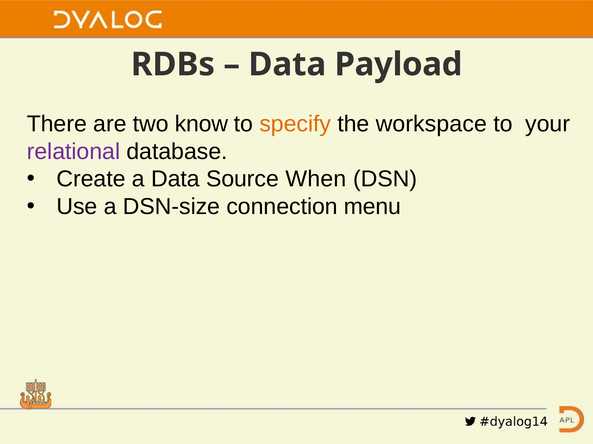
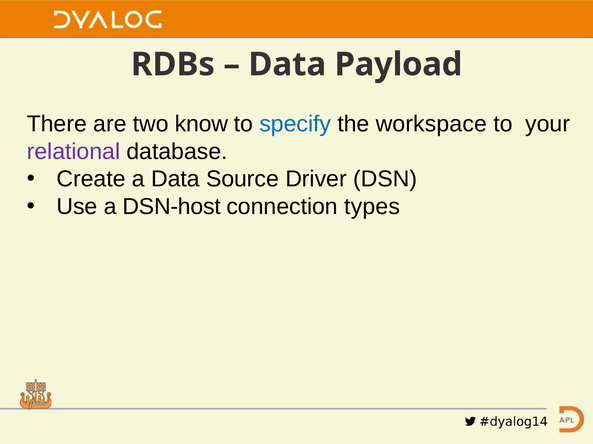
specify colour: orange -> blue (295, 124)
When: When -> Driver (316, 179)
DSN-size: DSN-size -> DSN-host (172, 207)
menu: menu -> types (372, 207)
